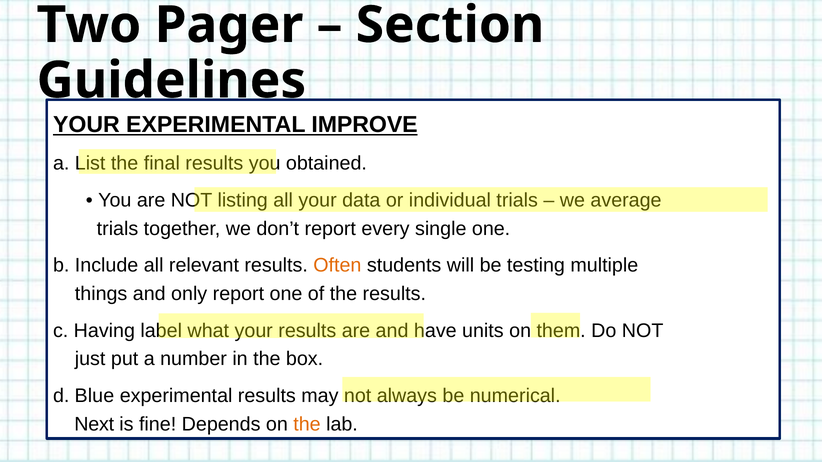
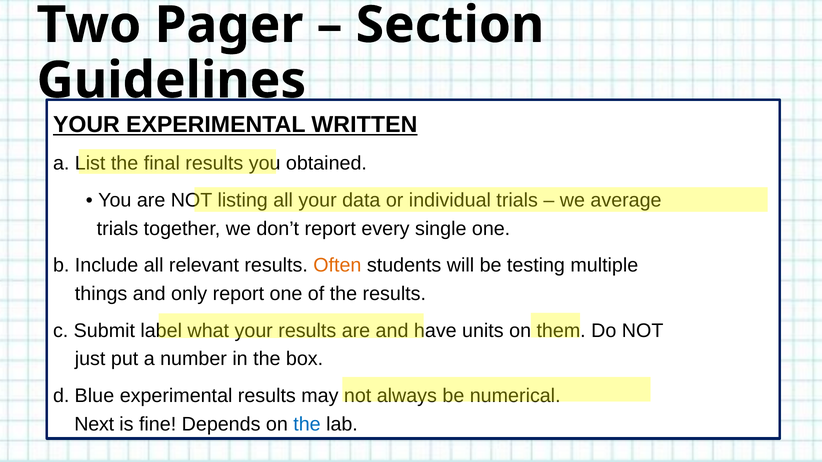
IMPROVE: IMPROVE -> WRITTEN (364, 125)
Having: Having -> Submit (104, 331)
the colour: orange -> blue (307, 424)
